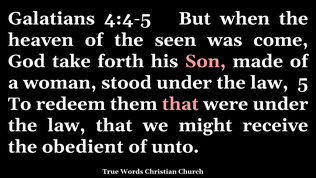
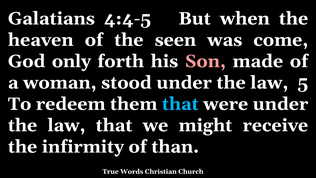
take: take -> only (71, 61)
that colour: pink -> light blue (180, 104)
obedient: obedient -> infirmity (83, 147)
unto: unto -> than (175, 147)
